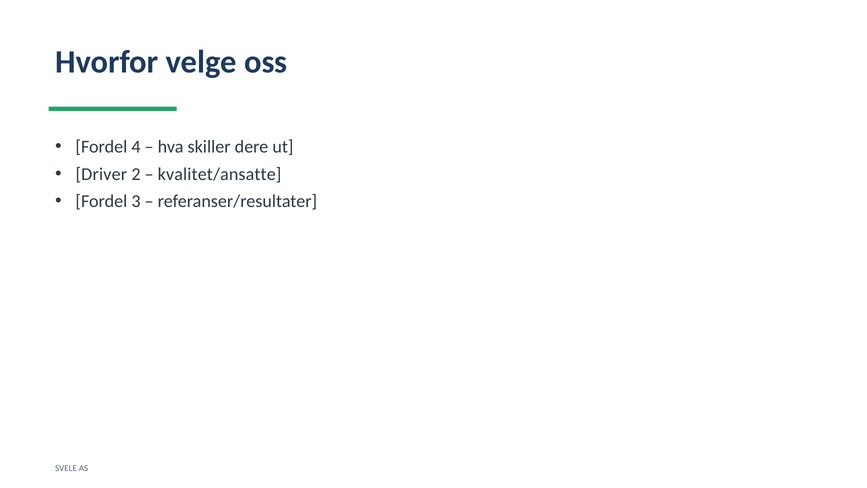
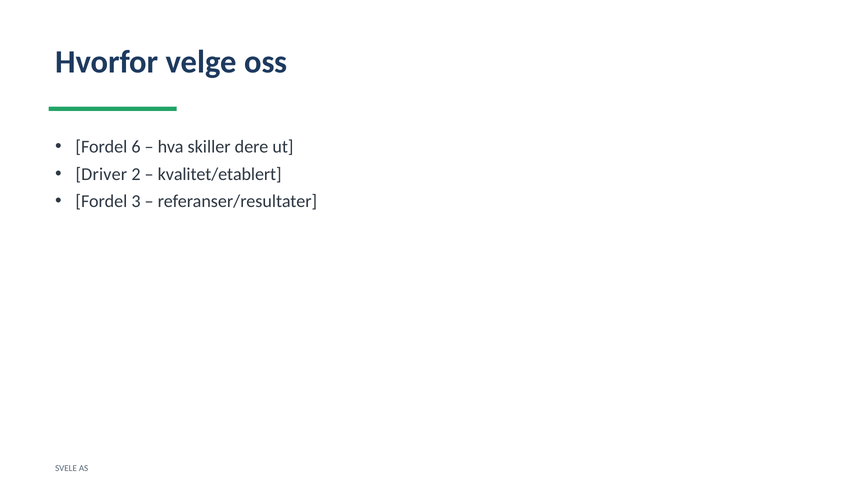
4: 4 -> 6 (136, 147)
kvalitet/ansatte: kvalitet/ansatte -> kvalitet/etablert (220, 174)
